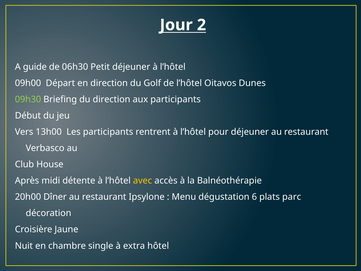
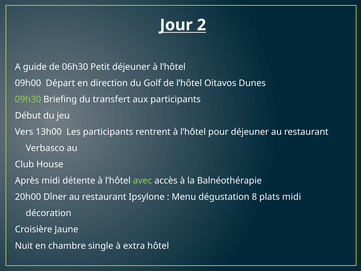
du direction: direction -> transfert (111, 99)
avec colour: yellow -> light green (143, 181)
6: 6 -> 8 (254, 197)
plats parc: parc -> midi (292, 197)
